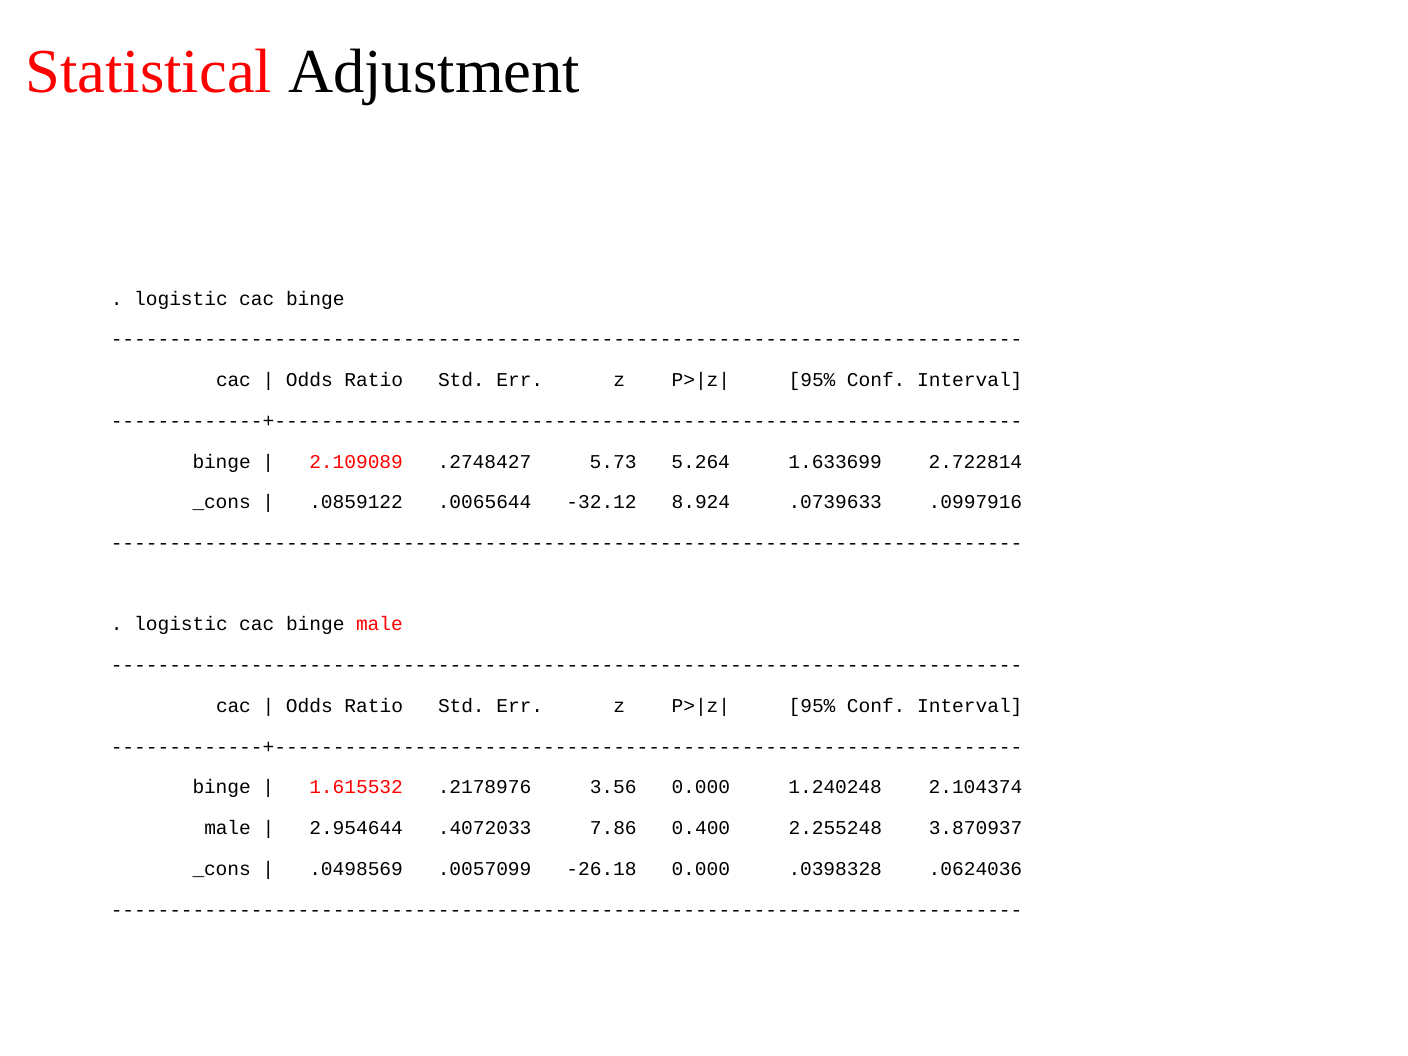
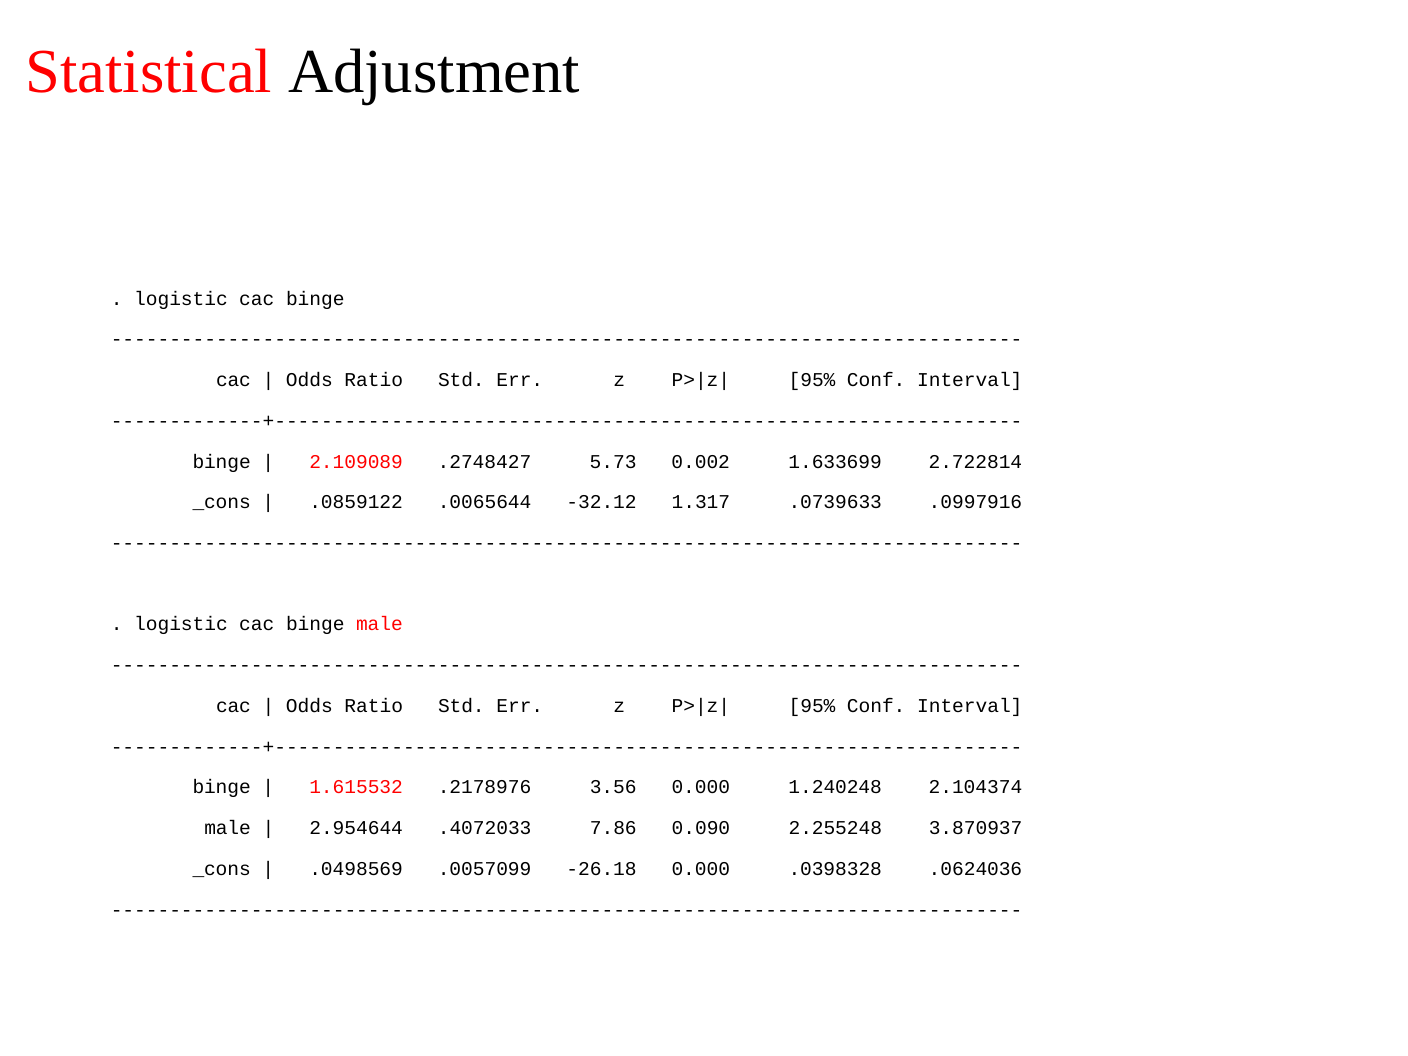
5.264: 5.264 -> 0.002 (701, 462)
8.924: 8.924 -> 1.317 (701, 502)
0.400: 0.400 -> 0.090 (701, 828)
